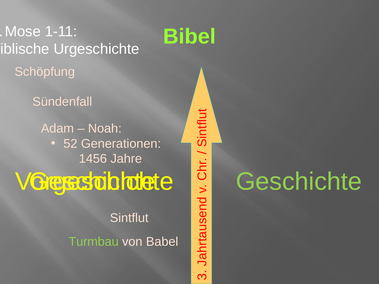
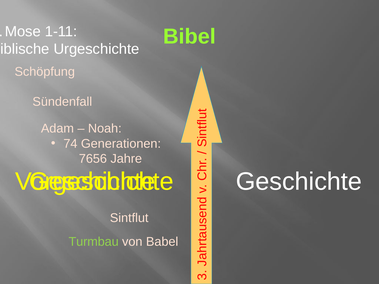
52: 52 -> 74 (70, 144)
1456: 1456 -> 7656 (93, 159)
Geschichte colour: light green -> white (299, 182)
